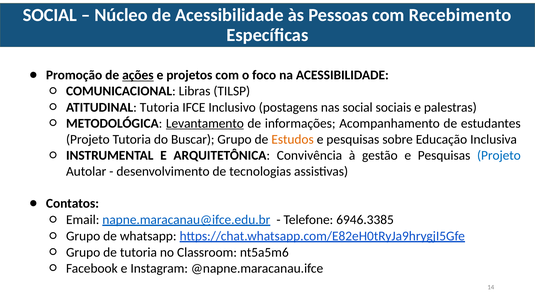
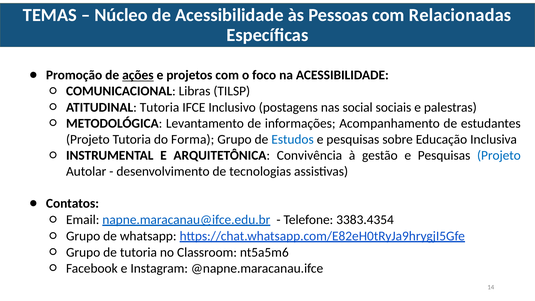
SOCIAL: SOCIAL -> TEMAS (50, 15)
Recebimento: Recebimento -> Relacionadas (460, 15)
Levantamento underline: present -> none (205, 123)
Buscar: Buscar -> Forma (193, 139)
Estudos colour: orange -> blue (293, 139)
6946.3385: 6946.3385 -> 3383.4354 (365, 220)
